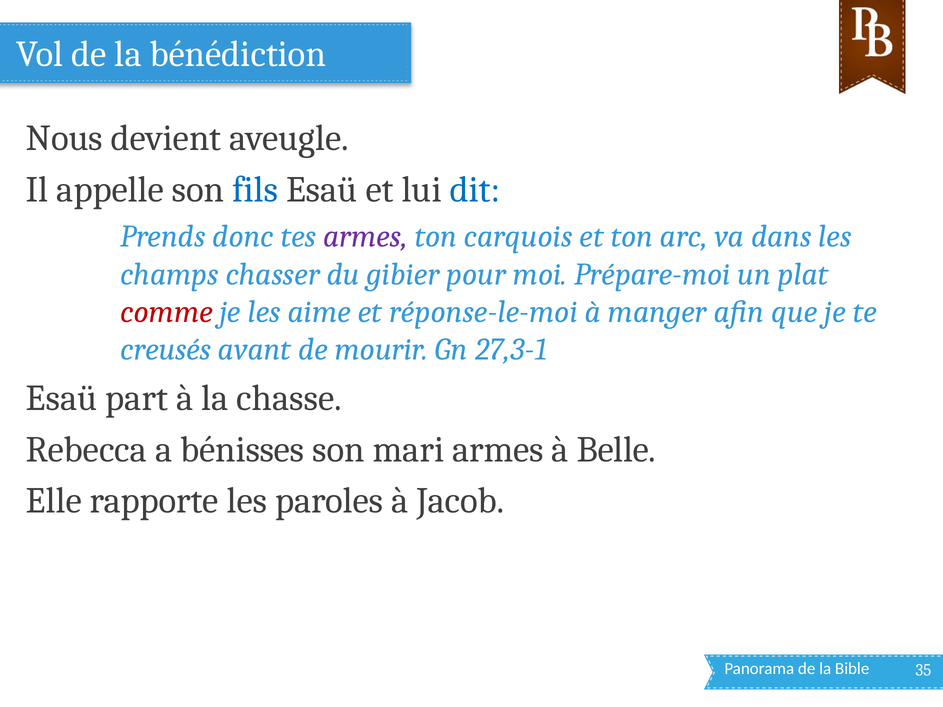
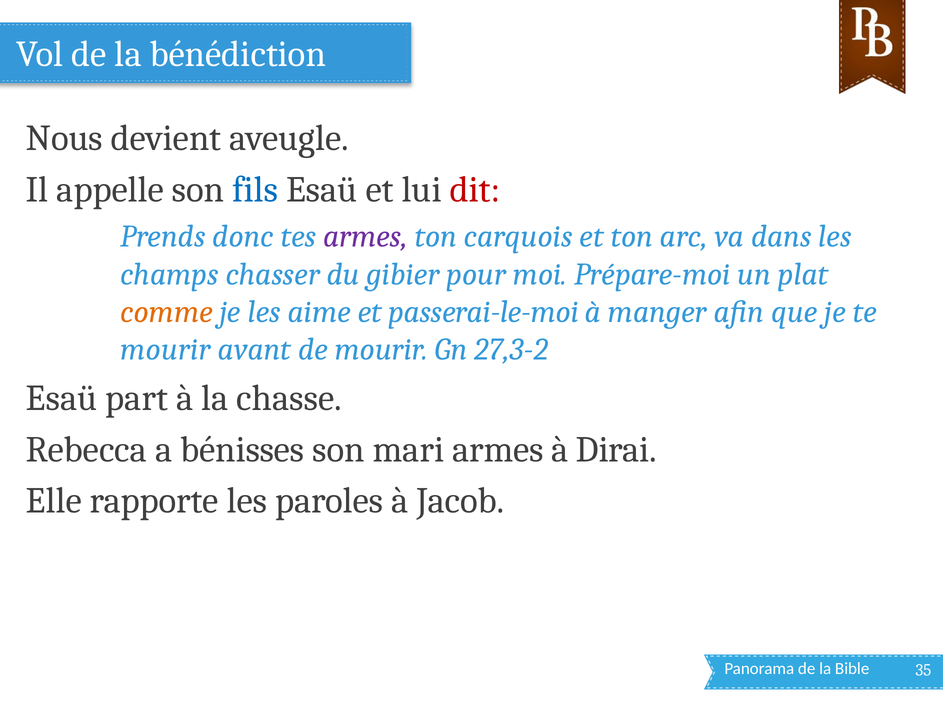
dit colour: blue -> red (475, 190)
comme colour: red -> orange (167, 312)
réponse-le-moi: réponse-le-moi -> passerai-le-moi (484, 312)
creusés: creusés -> mourir (165, 350)
27,3-1: 27,3-1 -> 27,3-2 (511, 350)
Belle: Belle -> Dirai (616, 450)
